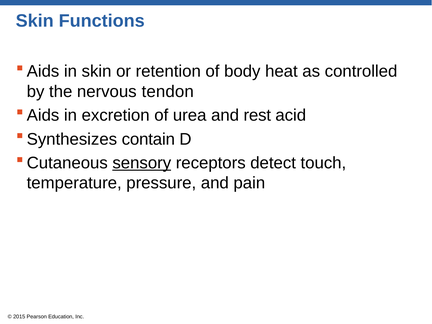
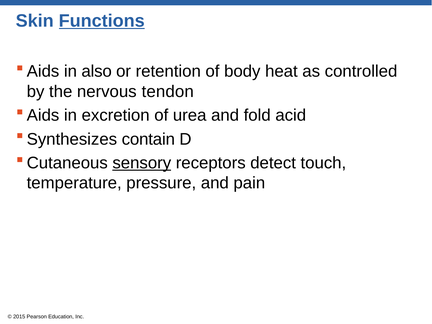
Functions underline: none -> present (102, 21)
in skin: skin -> also (97, 71)
rest: rest -> fold (257, 115)
